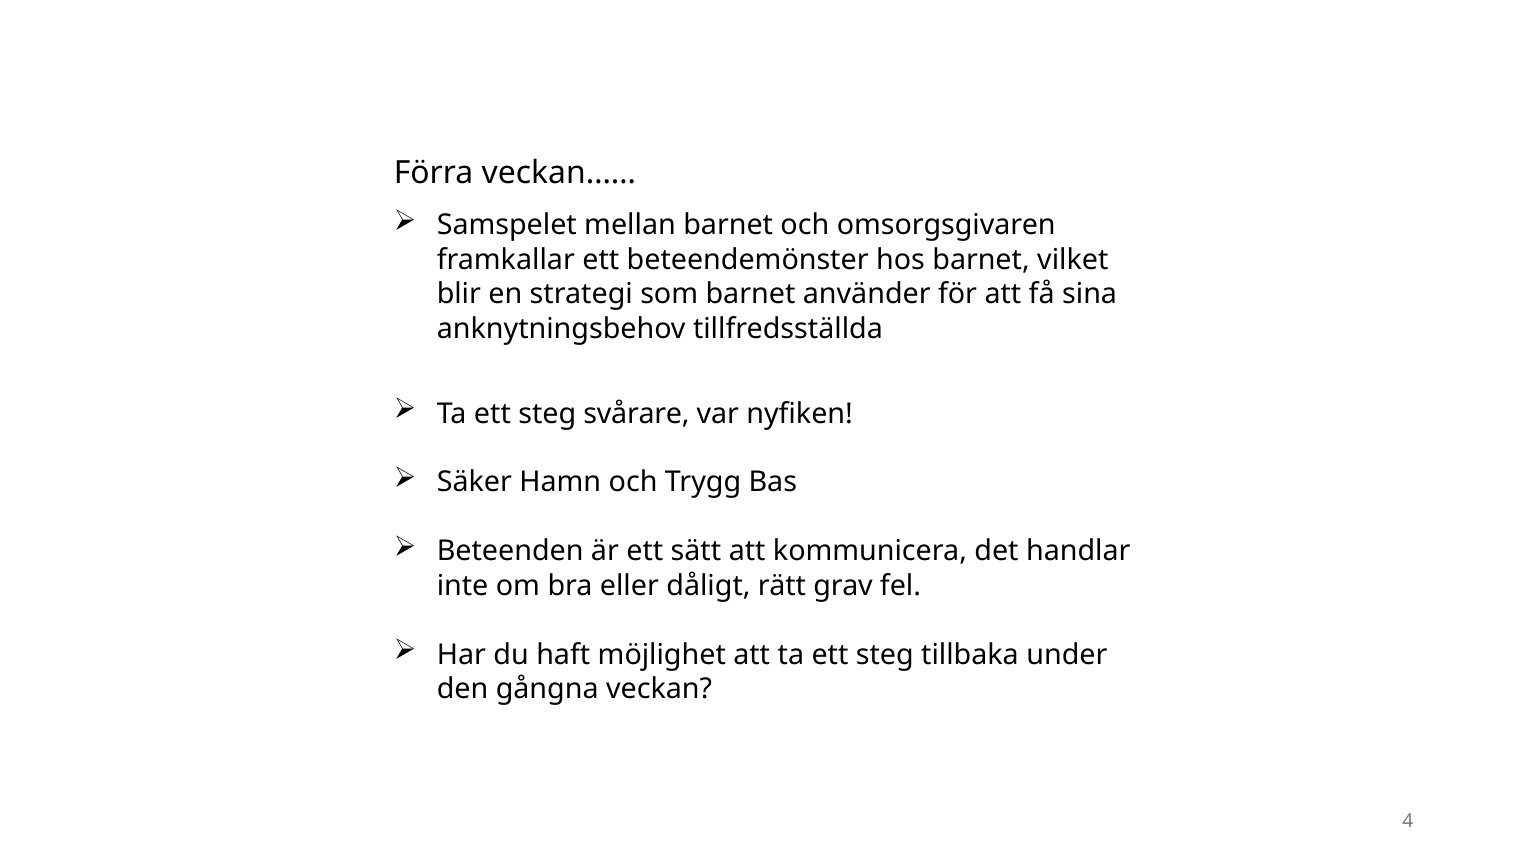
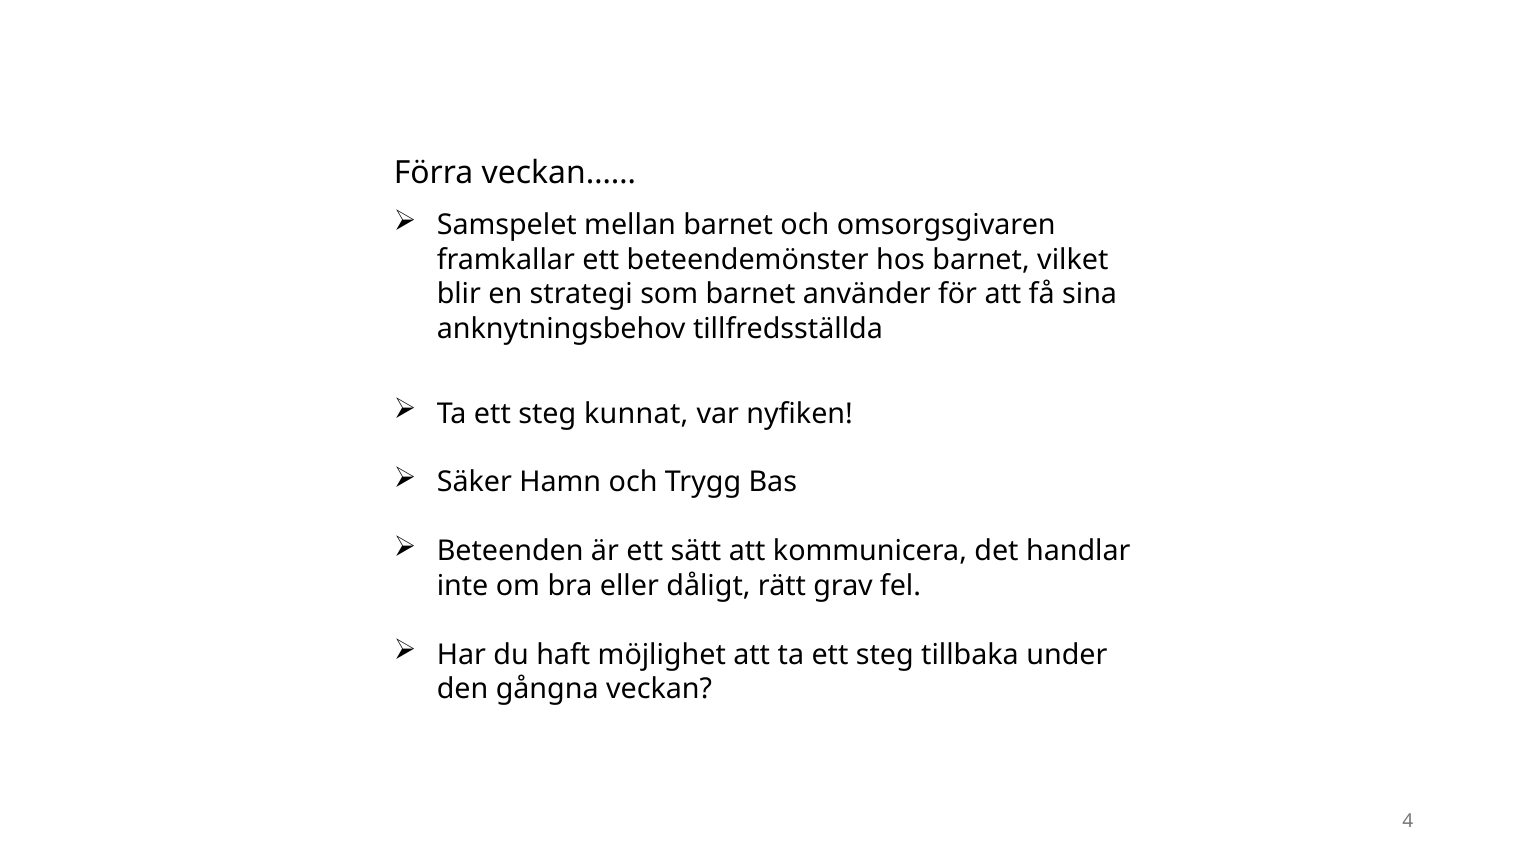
svårare: svårare -> kunnat (636, 413)
